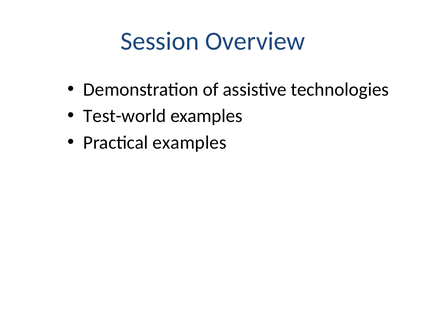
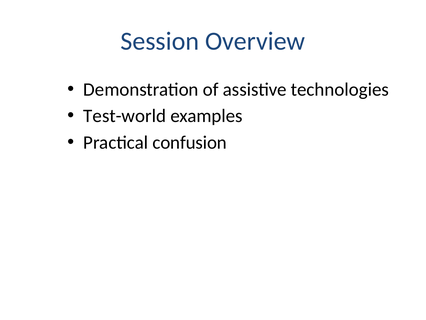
Practical examples: examples -> confusion (190, 142)
